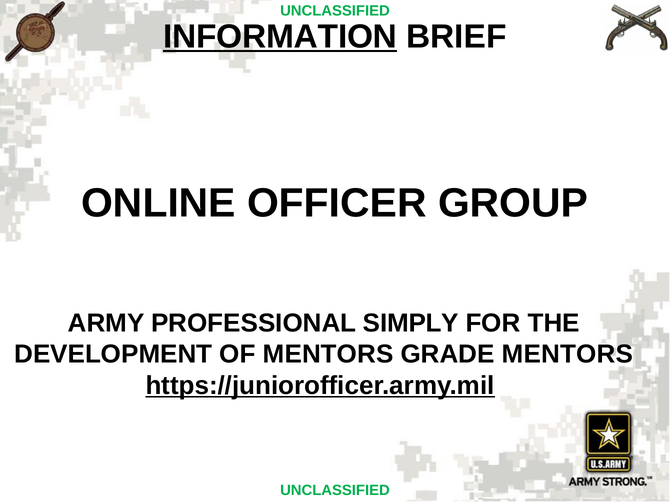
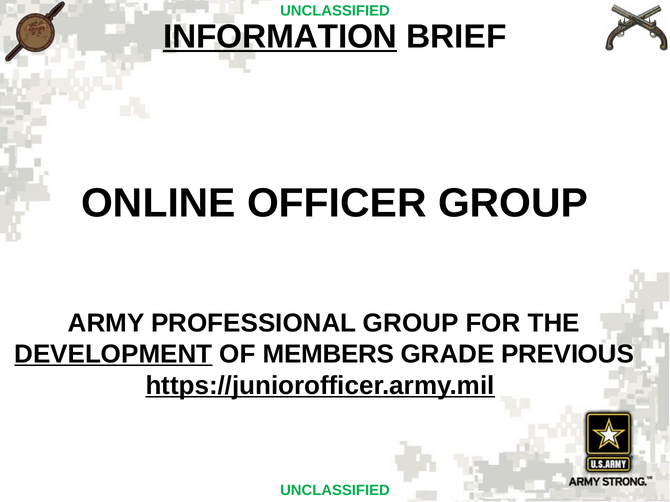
PROFESSIONAL SIMPLY: SIMPLY -> GROUP (411, 323)
DEVELOPMENT underline: none -> present (113, 355)
OF MENTORS: MENTORS -> MEMBERS (328, 355)
GRADE MENTORS: MENTORS -> PREVIOUS (568, 355)
